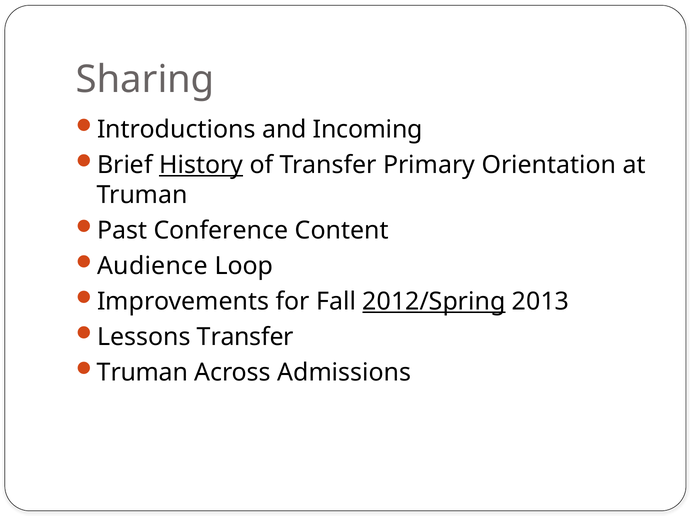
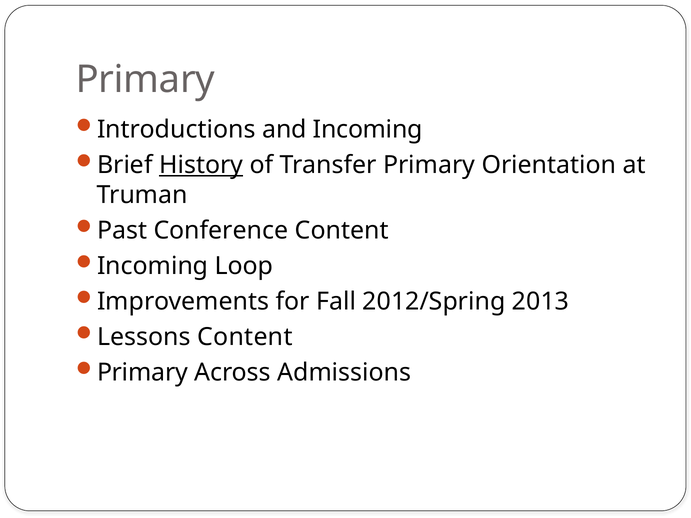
Sharing: Sharing -> Primary (145, 80)
Audience: Audience -> Incoming (153, 266)
2012/Spring underline: present -> none (434, 301)
Lessons Transfer: Transfer -> Content (245, 337)
Truman: Truman -> Primary (142, 372)
